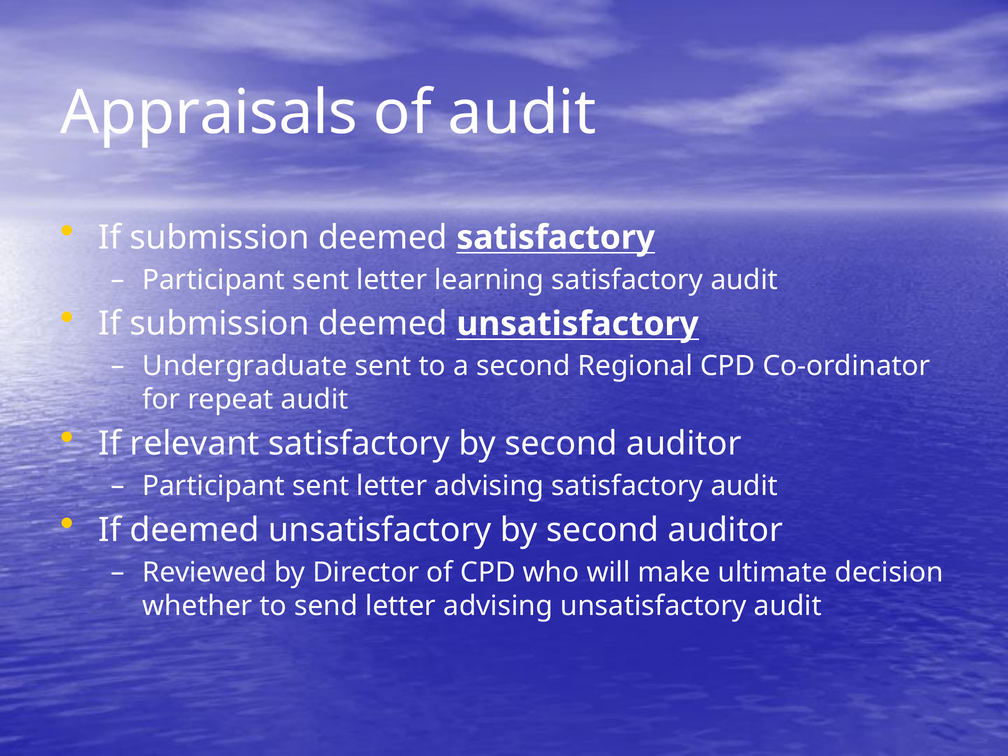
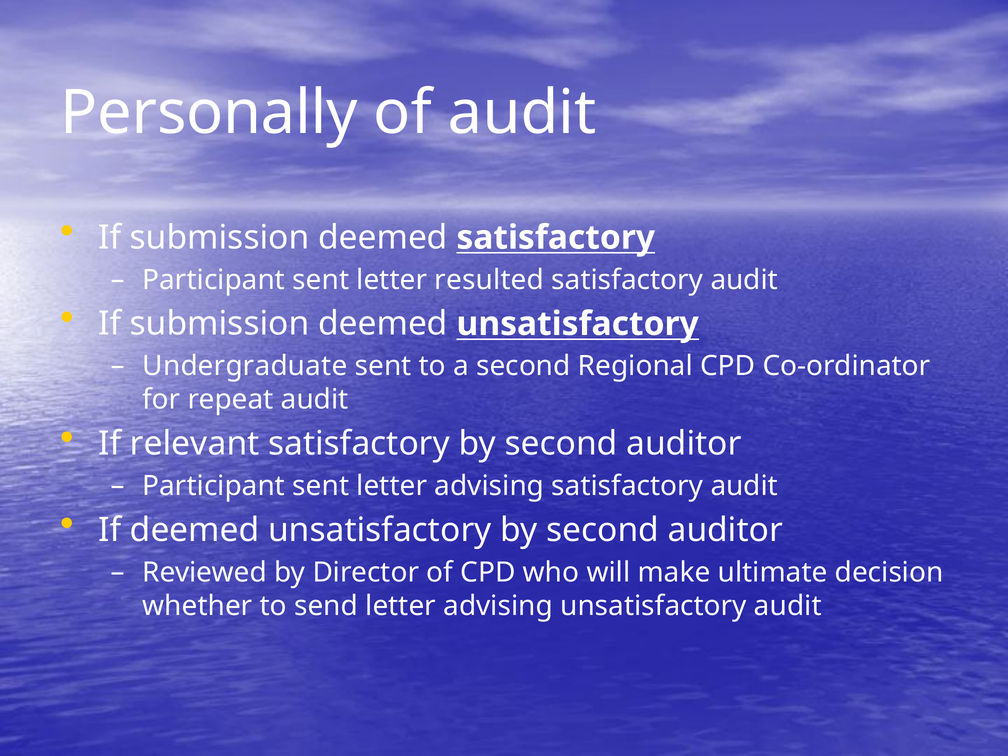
Appraisals: Appraisals -> Personally (209, 113)
learning: learning -> resulted (489, 280)
